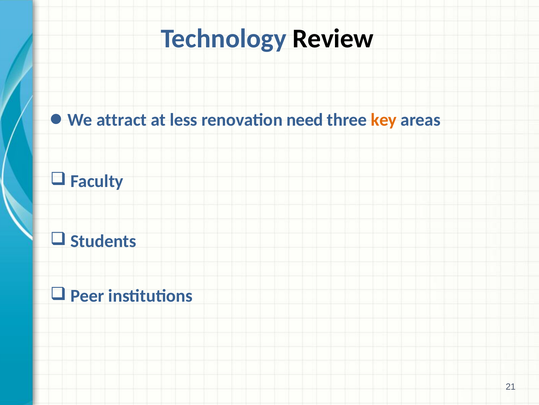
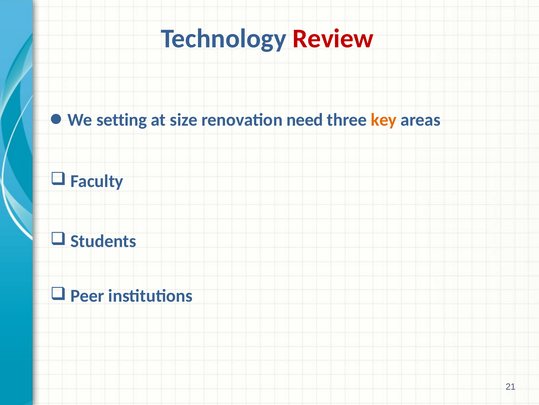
Review colour: black -> red (333, 38)
attract: attract -> setting (122, 120)
less: less -> size (184, 120)
